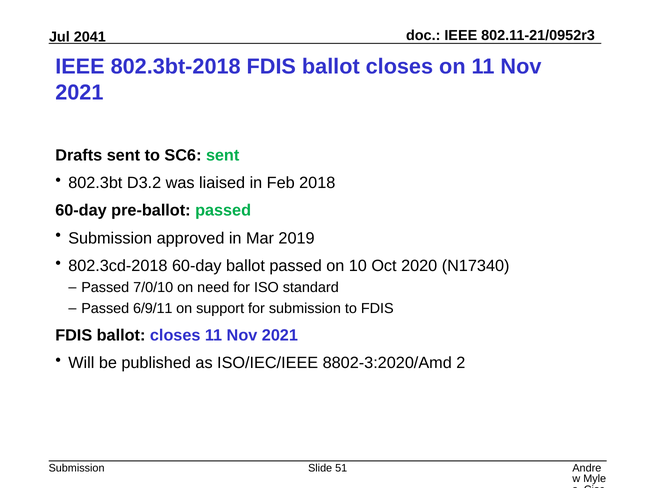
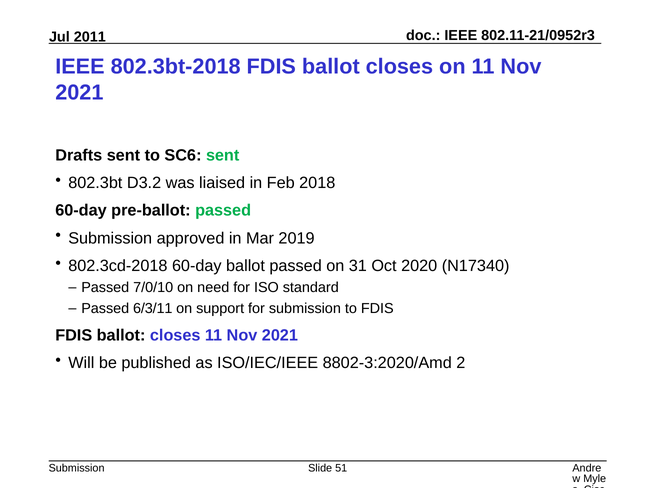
2041: 2041 -> 2011 (90, 37)
10: 10 -> 31 (358, 266)
6/9/11: 6/9/11 -> 6/3/11 (153, 308)
